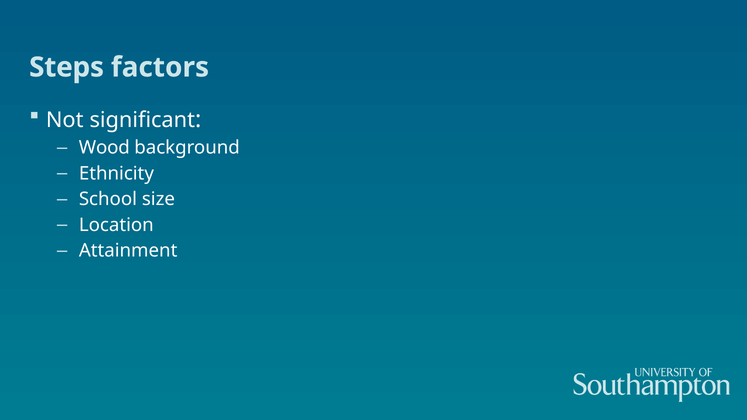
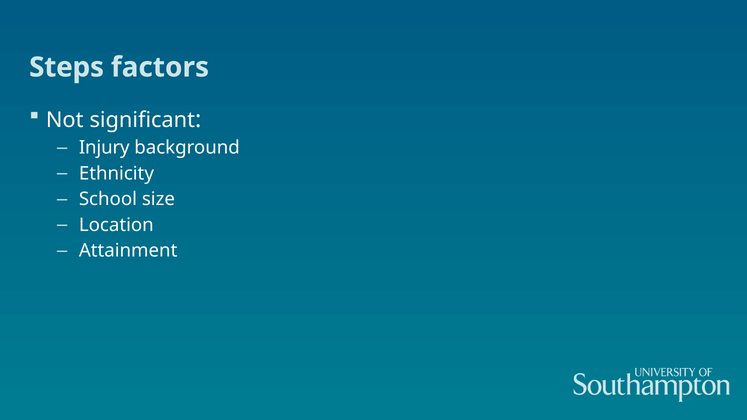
Wood: Wood -> Injury (104, 148)
